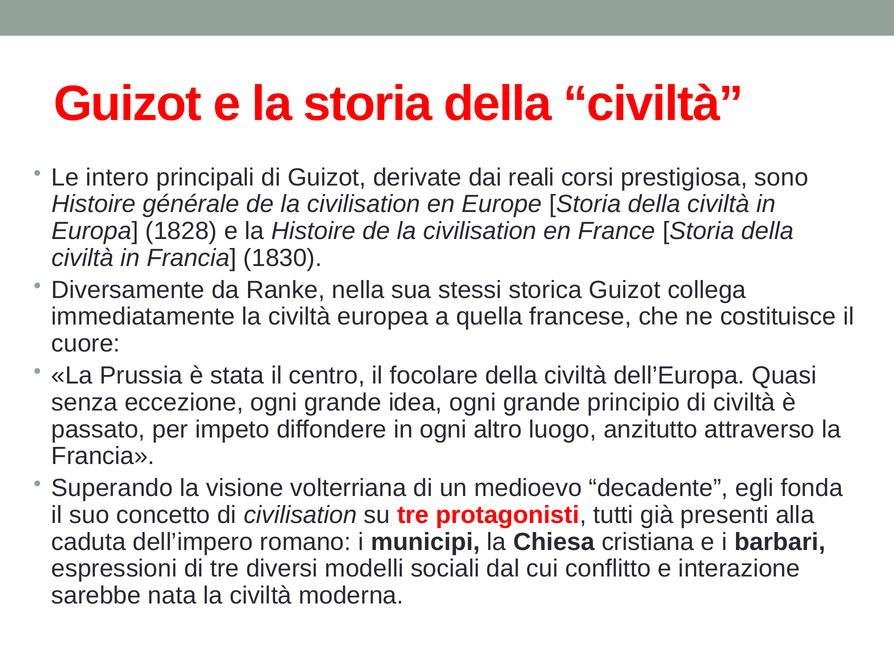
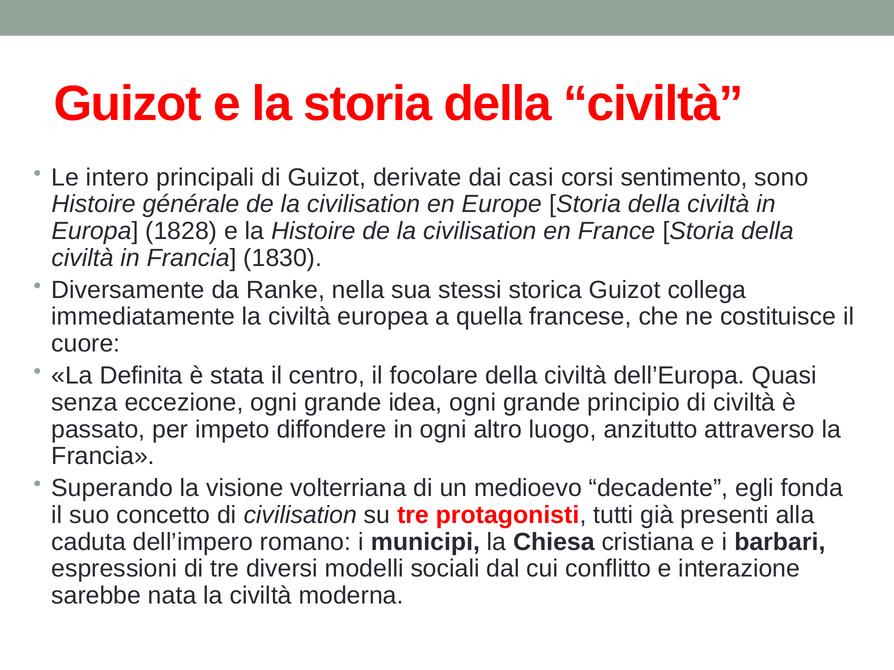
reali: reali -> casi (531, 178)
prestigiosa: prestigiosa -> sentimento (684, 178)
Prussia: Prussia -> Definita (141, 376)
